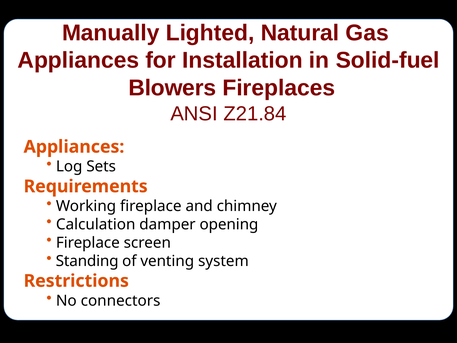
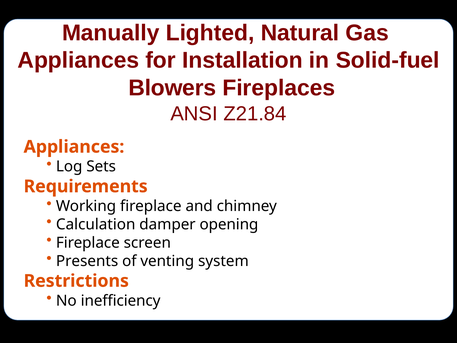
Standing: Standing -> Presents (87, 261)
connectors: connectors -> inefficiency (121, 300)
